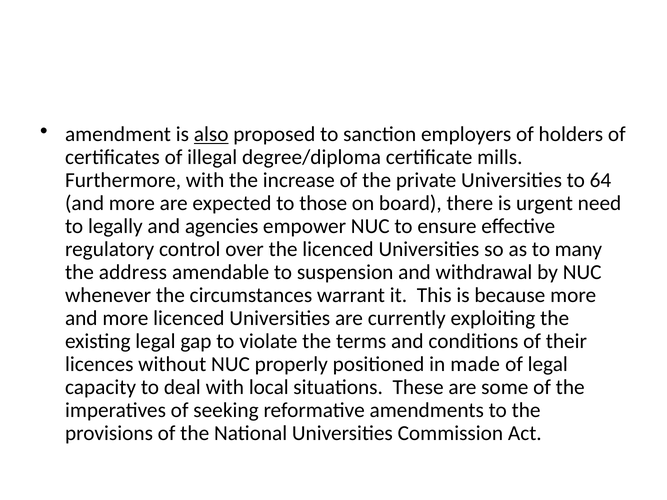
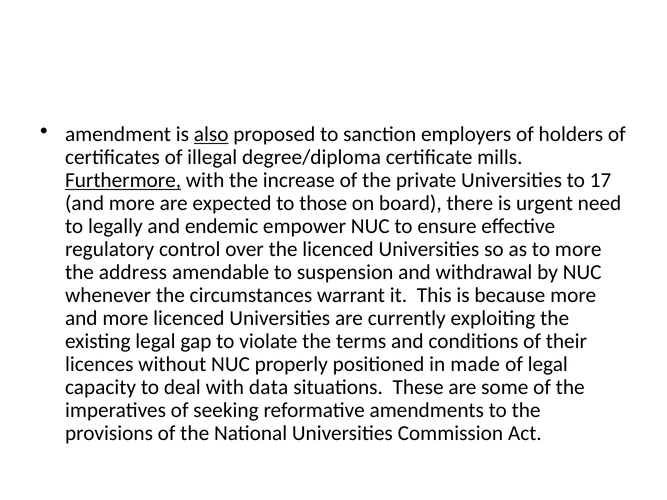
Furthermore underline: none -> present (123, 180)
64: 64 -> 17 (600, 180)
agencies: agencies -> endemic (222, 226)
to many: many -> more (578, 249)
local: local -> data (269, 387)
